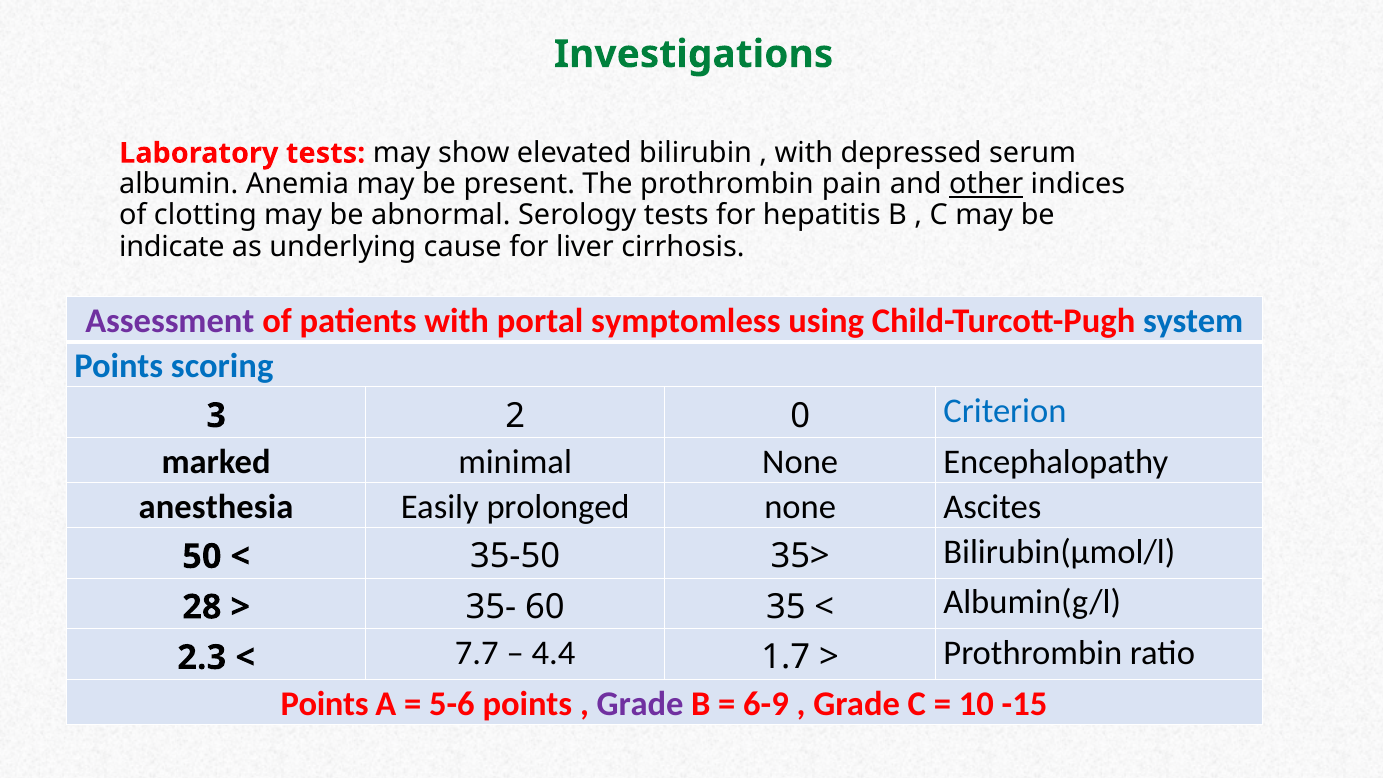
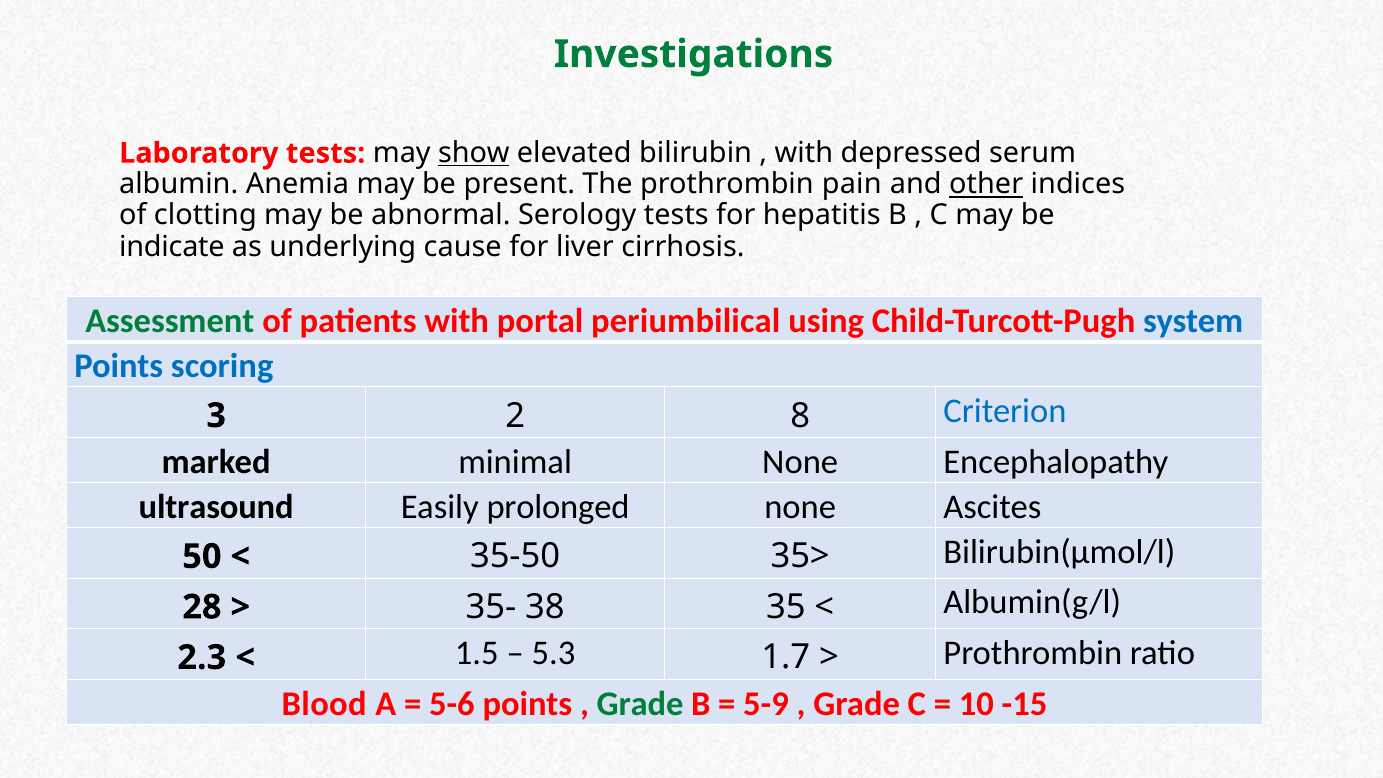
show underline: none -> present (474, 153)
Assessment colour: purple -> green (170, 321)
symptomless: symptomless -> periumbilical (686, 321)
0: 0 -> 8 (800, 416)
anesthesia: anesthesia -> ultrasound (216, 507)
60: 60 -> 38 (545, 607)
7.7: 7.7 -> 1.5 (477, 653)
4.4: 4.4 -> 5.3 (553, 653)
Points: Points -> Blood (324, 704)
Grade colour: purple -> green (640, 704)
6-9: 6-9 -> 5-9 (766, 704)
